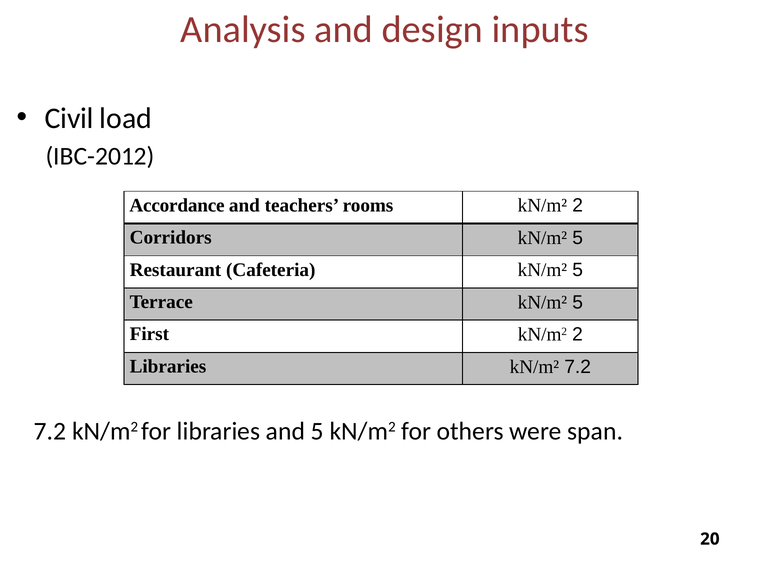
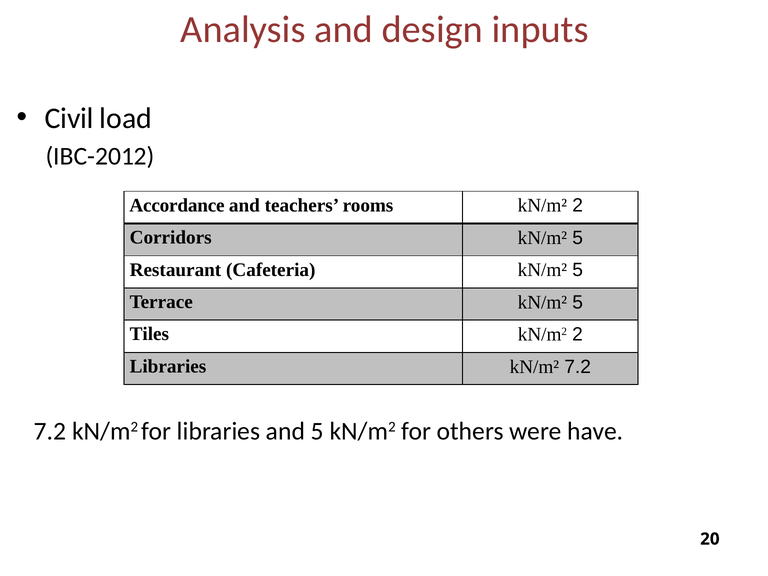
First: First -> Tiles (149, 334)
span: span -> have (595, 431)
